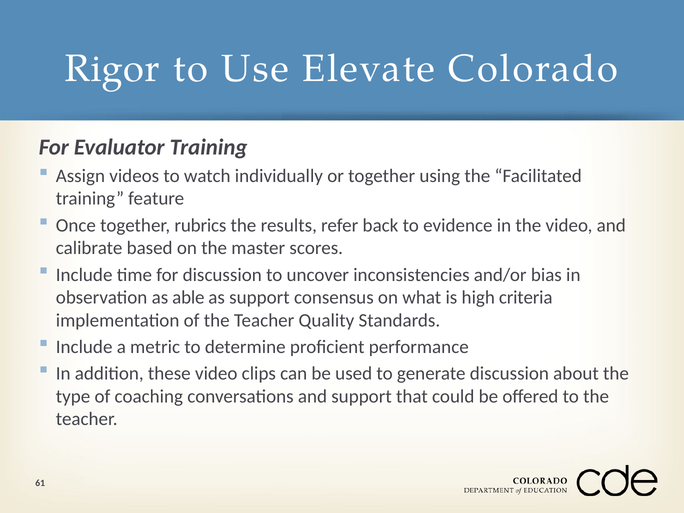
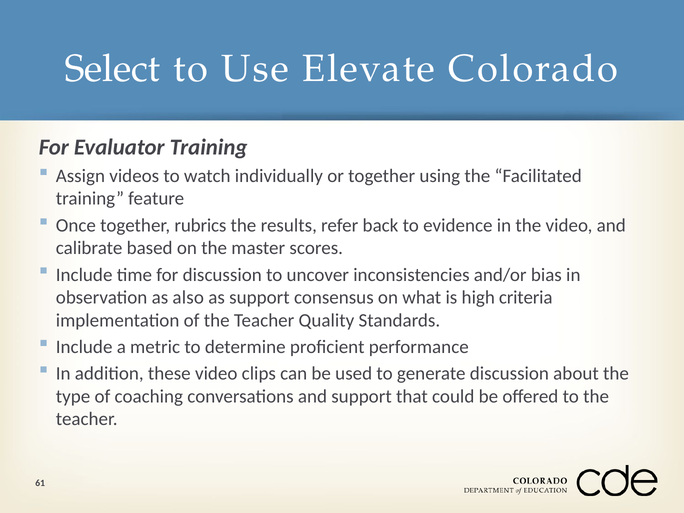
Rigor: Rigor -> Select (113, 69)
able: able -> also (188, 298)
